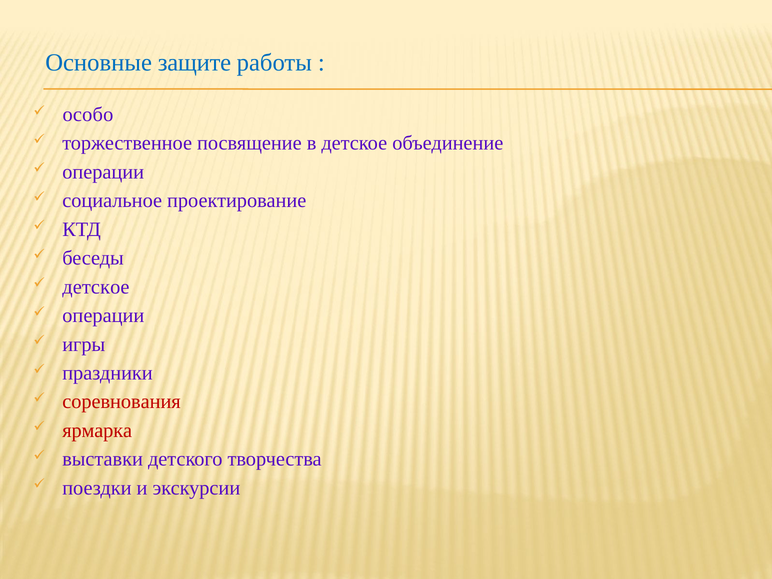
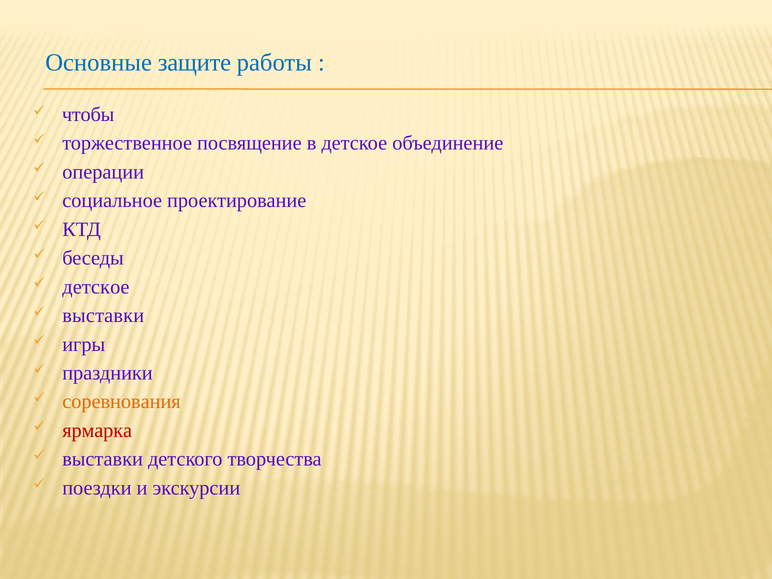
особо: особо -> чтобы (88, 115)
операции: операции -> выставки (103, 316)
соревнования colour: red -> orange (122, 402)
